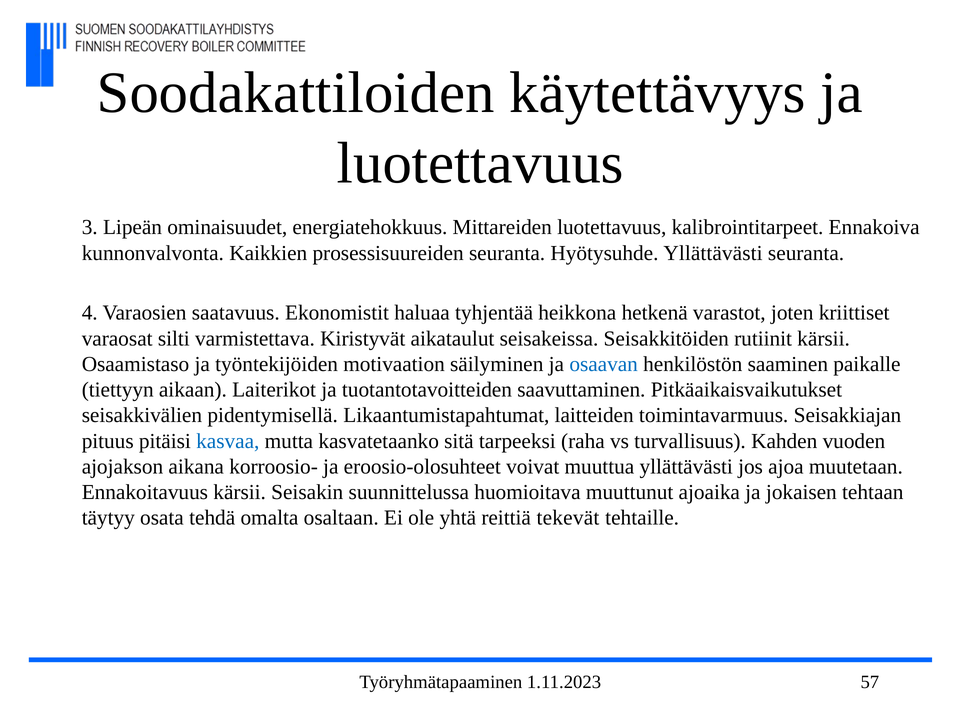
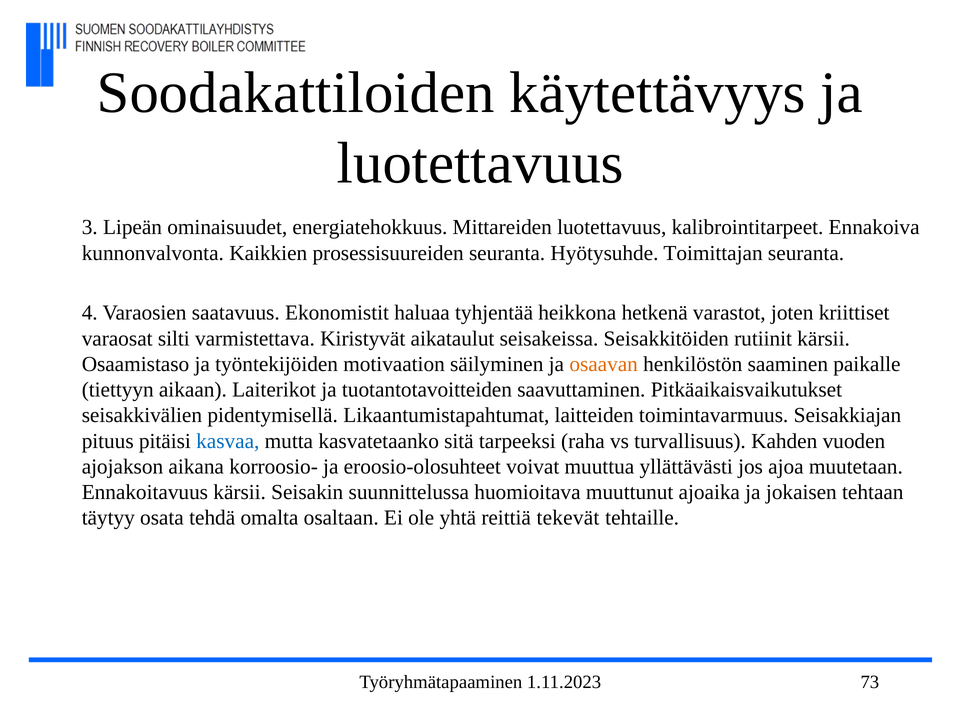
Hyötysuhde Yllättävästi: Yllättävästi -> Toimittajan (713, 253)
osaavan colour: blue -> orange (604, 364)
57: 57 -> 73 (870, 682)
